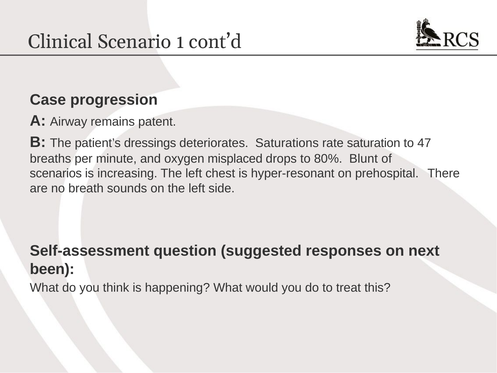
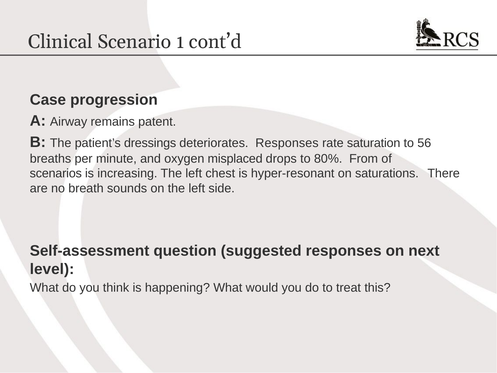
deteriorates Saturations: Saturations -> Responses (287, 143)
47: 47 -> 56 (424, 143)
Blunt: Blunt -> From (364, 159)
prehospital: prehospital -> saturations (387, 173)
been: been -> level (52, 269)
